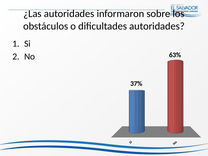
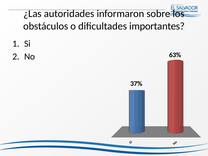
dificultades autoridades: autoridades -> importantes (157, 26)
